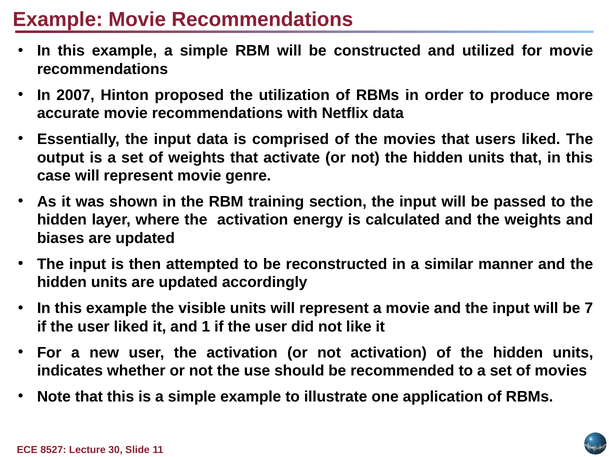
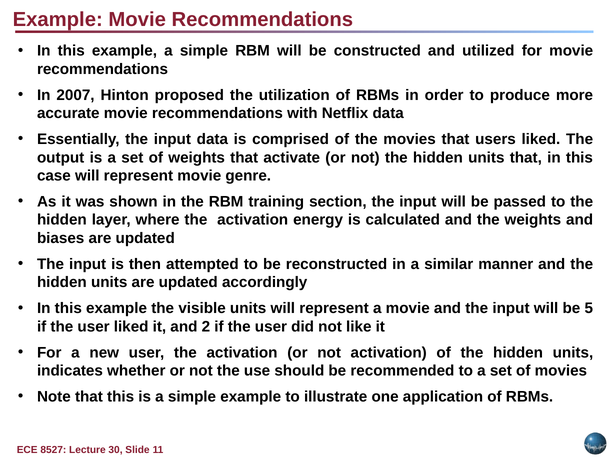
7: 7 -> 5 (589, 308)
1: 1 -> 2 (206, 326)
